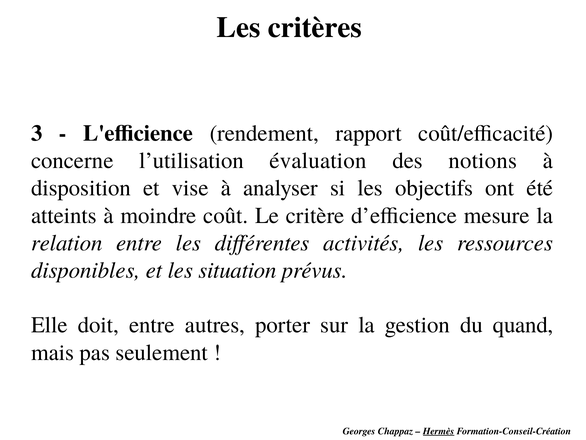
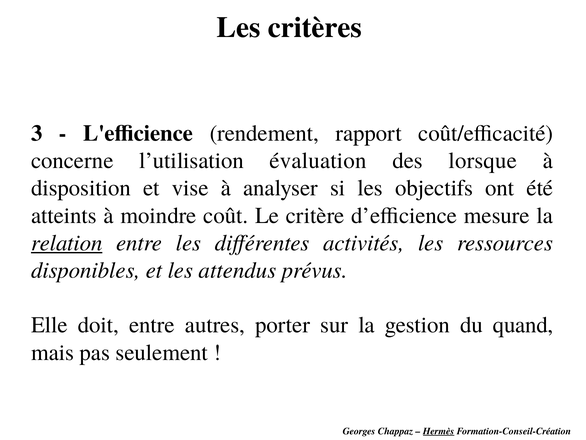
notions: notions -> lorsque (483, 161)
relation underline: none -> present (67, 243)
situation: situation -> attendus (237, 270)
